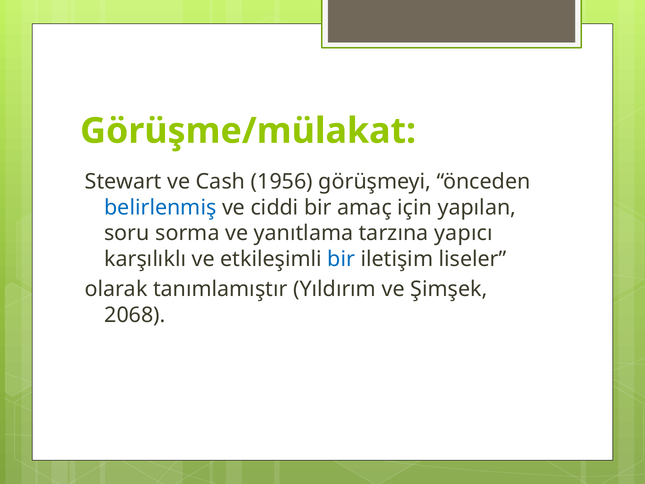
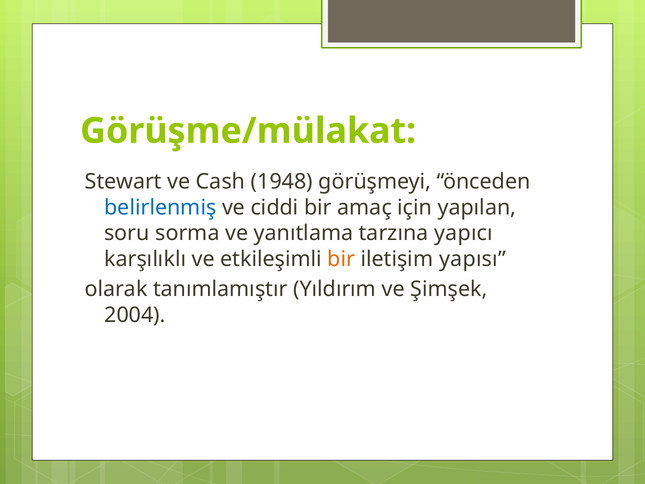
1956: 1956 -> 1948 (282, 182)
bir colour: blue -> orange (341, 259)
liseler: liseler -> yapısı (472, 259)
2068: 2068 -> 2004 (135, 315)
